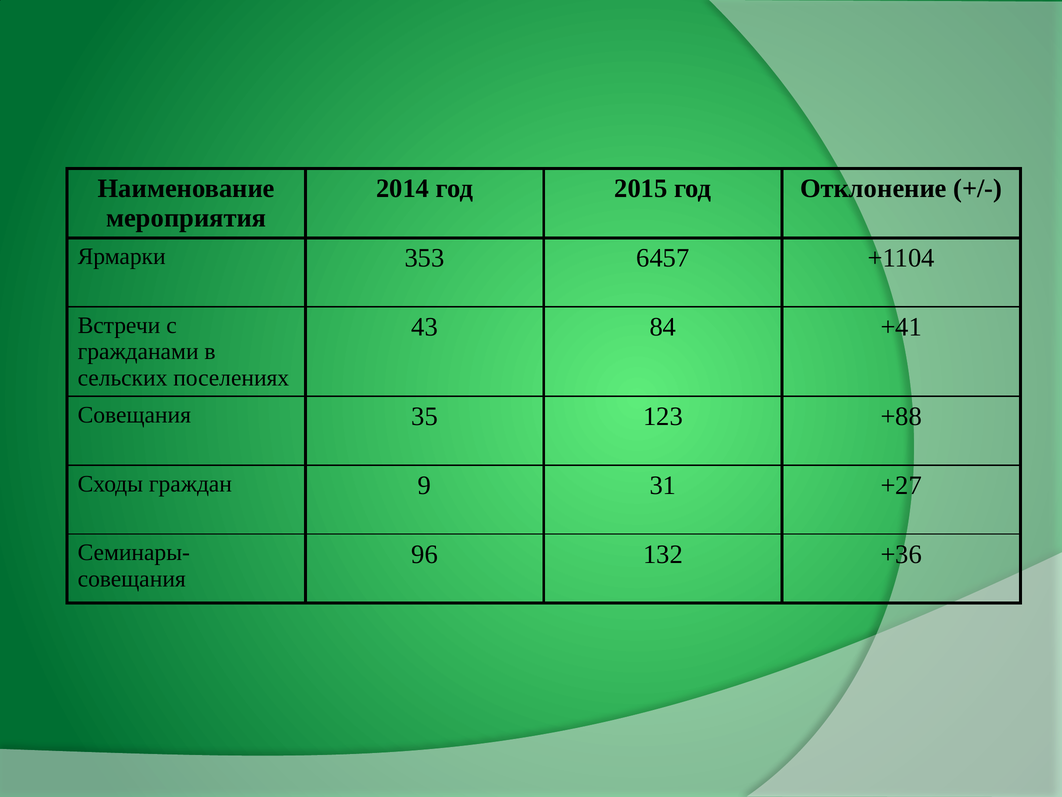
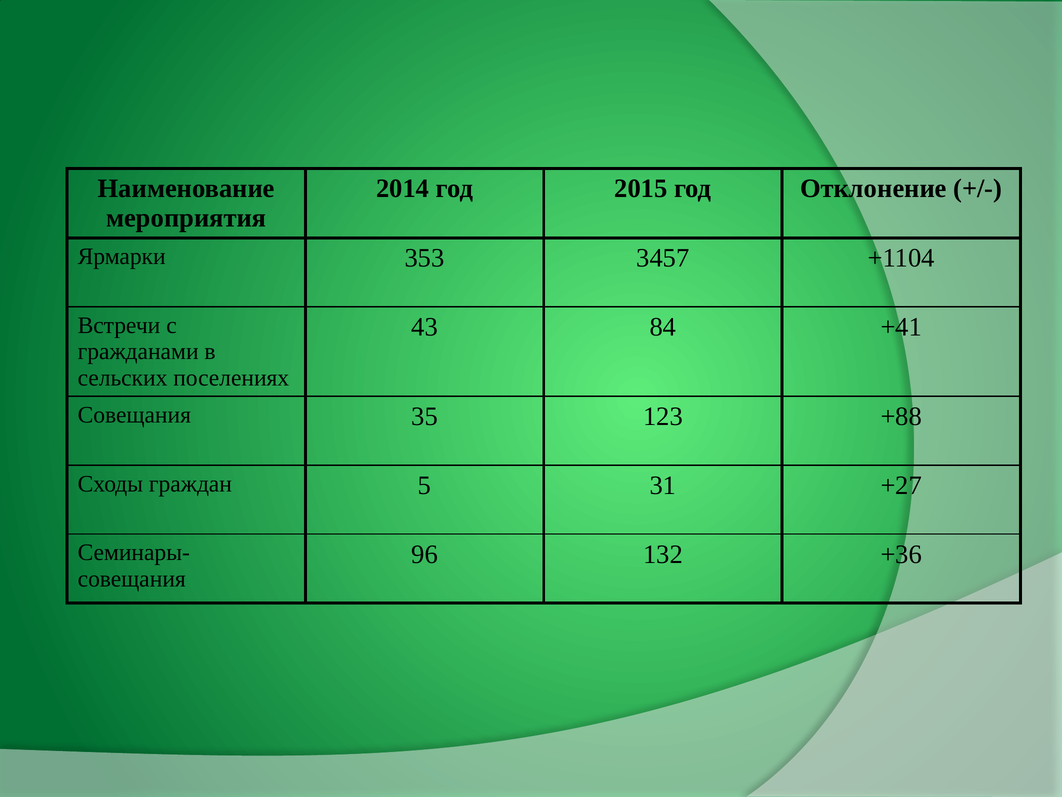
6457: 6457 -> 3457 (663, 258)
9: 9 -> 5 (425, 485)
